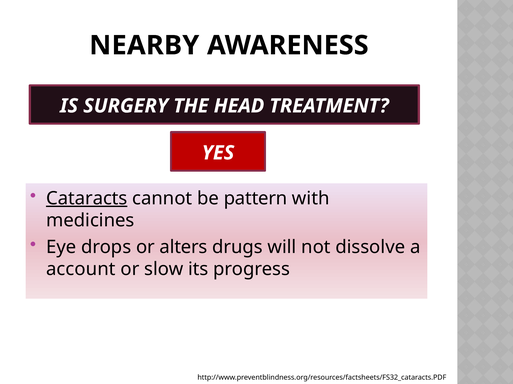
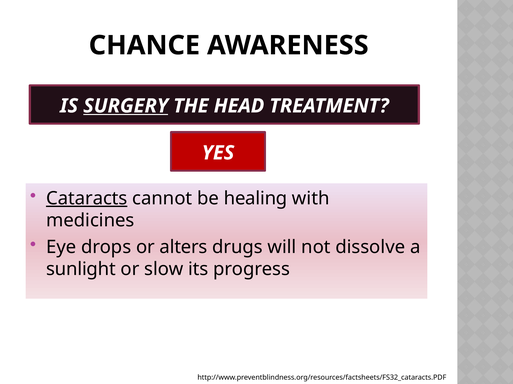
NEARBY: NEARBY -> CHANCE (144, 45)
SURGERY underline: none -> present (126, 106)
pattern: pattern -> healing (256, 199)
account: account -> sunlight (81, 270)
